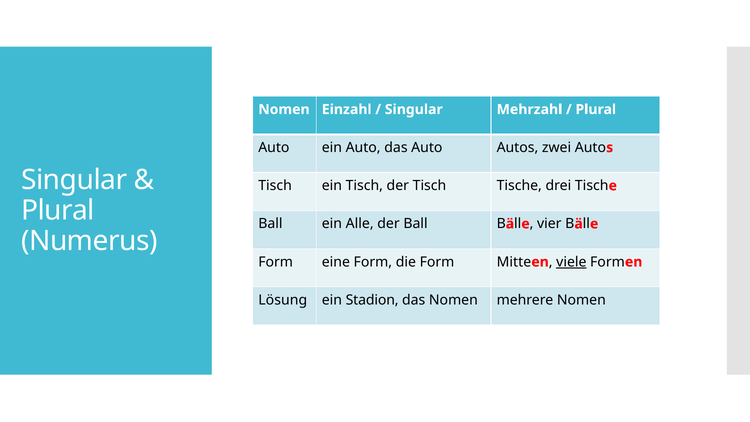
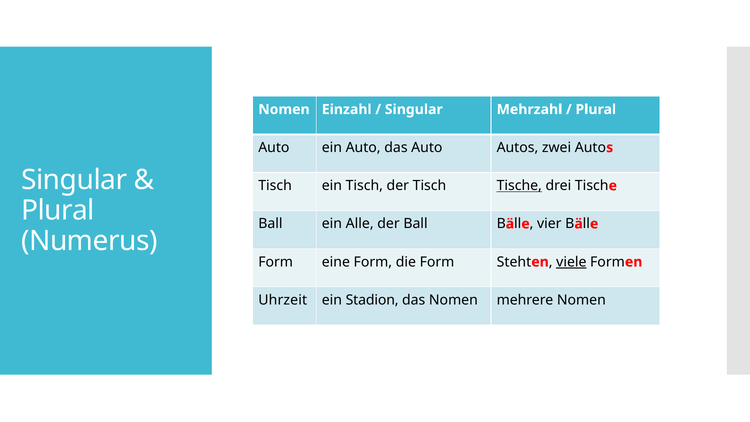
Tische underline: none -> present (519, 186)
Mitte: Mitte -> Steht (514, 262)
Lösung: Lösung -> Uhrzeit (283, 300)
